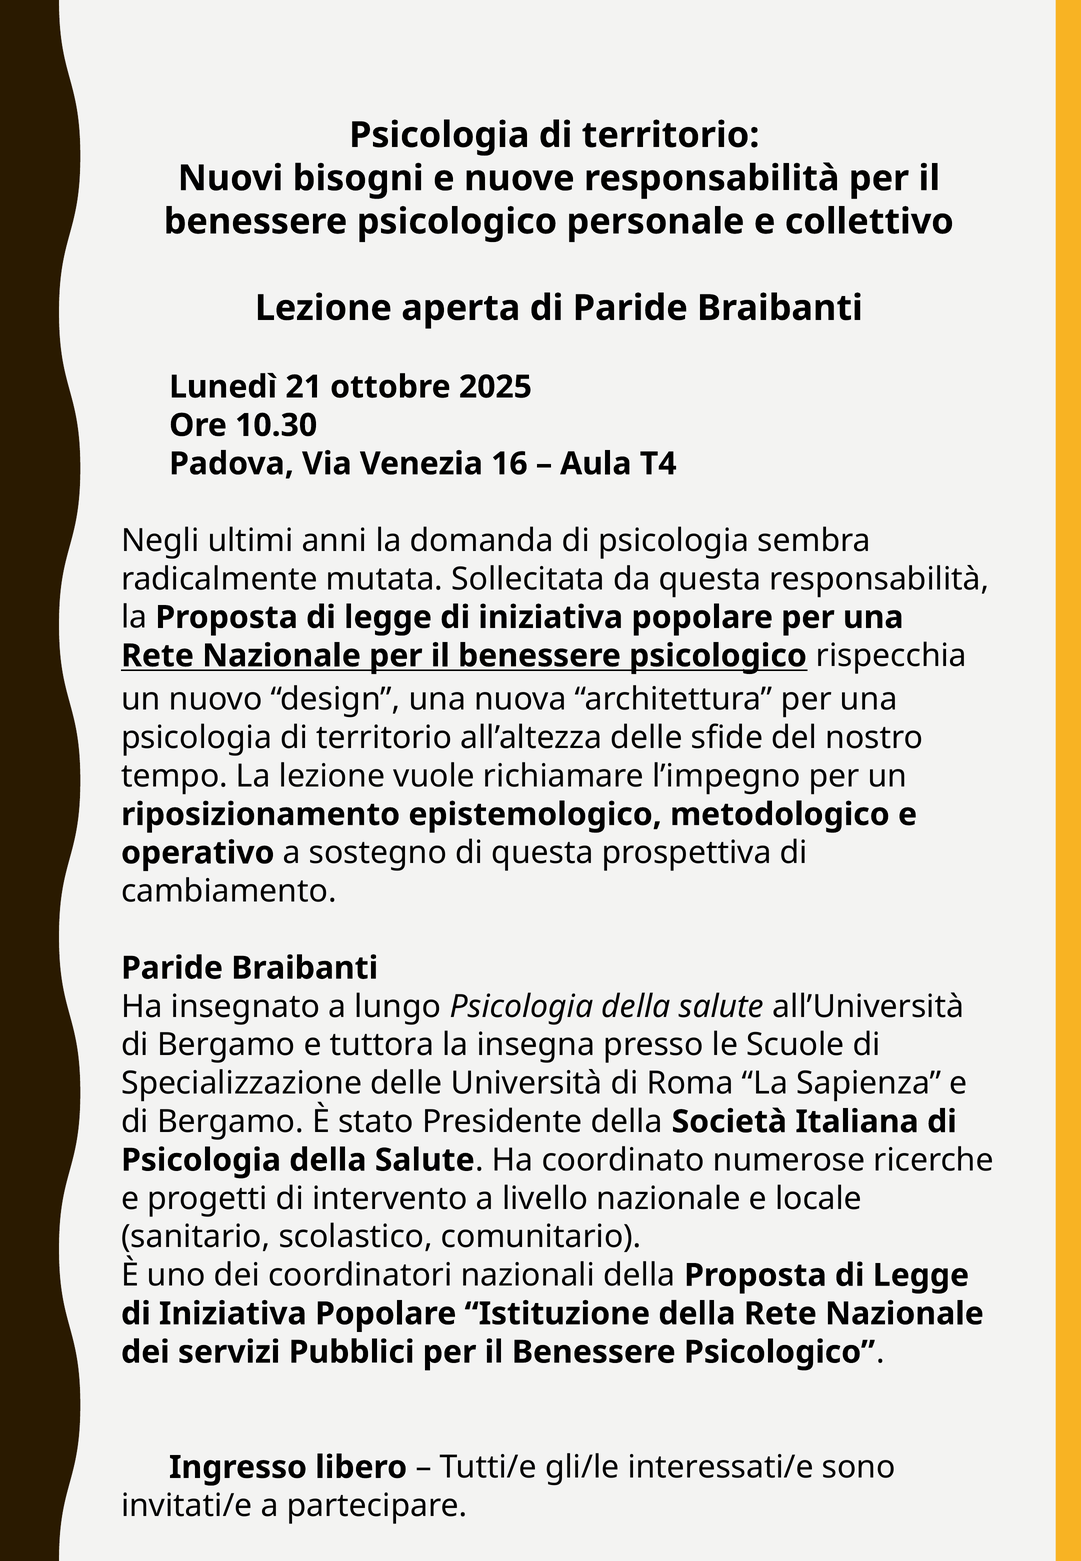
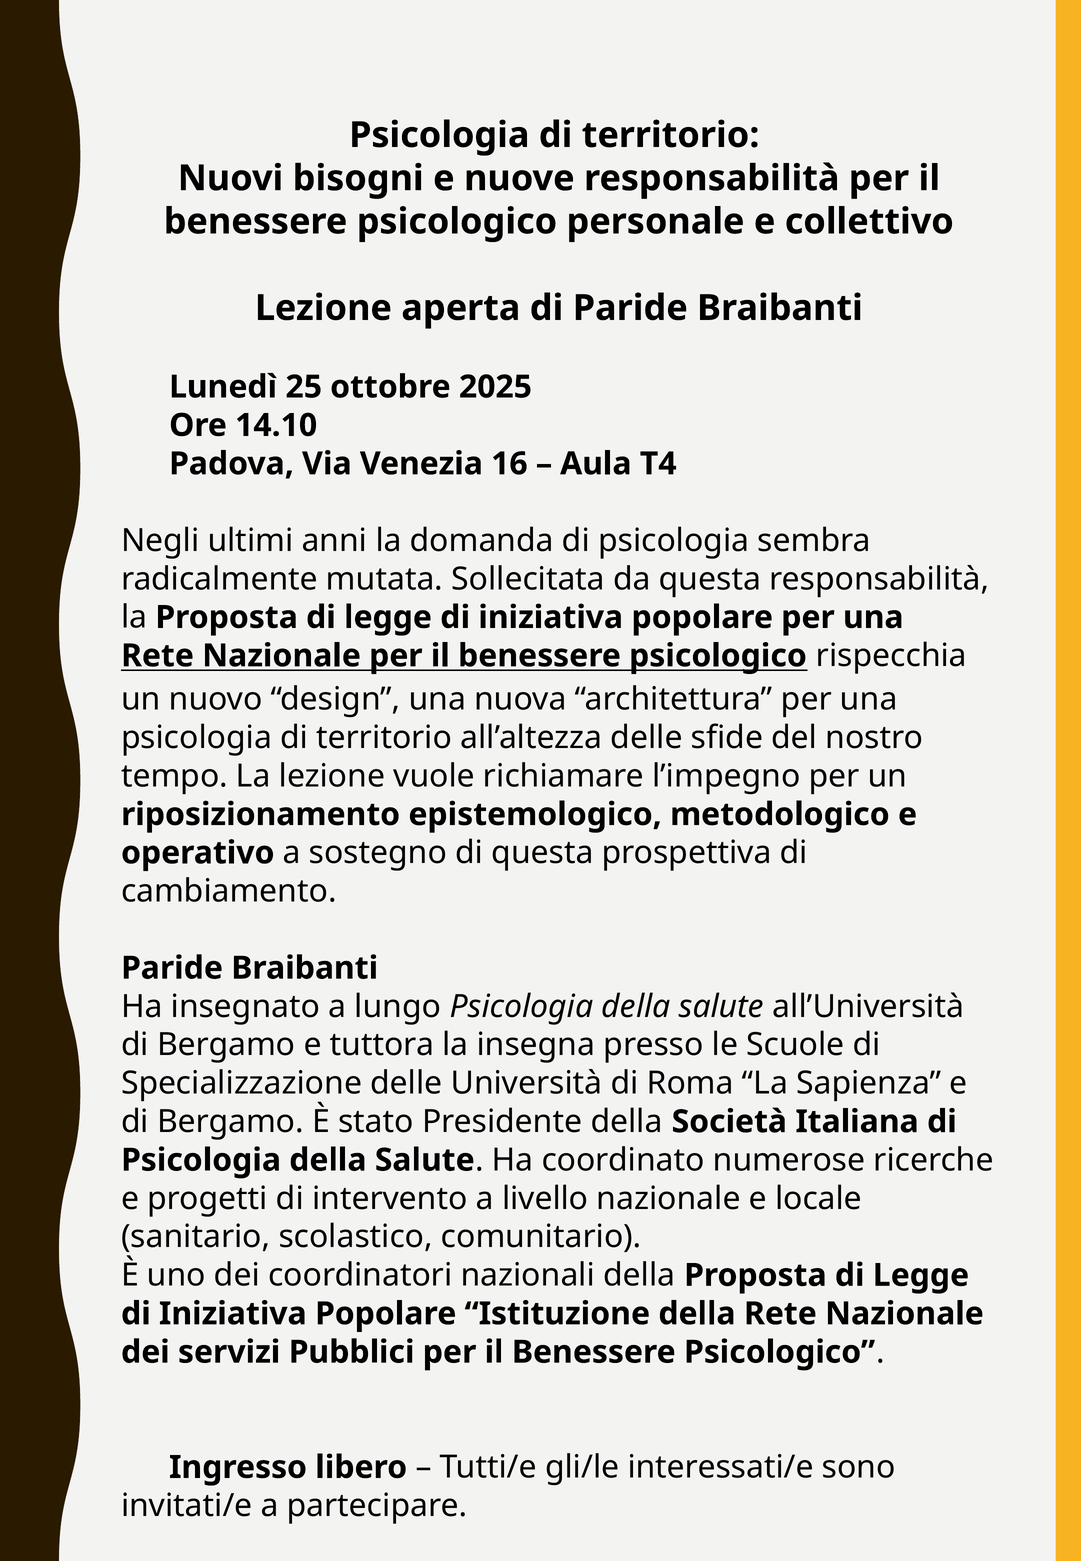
21: 21 -> 25 (304, 387)
10.30: 10.30 -> 14.10 (276, 425)
